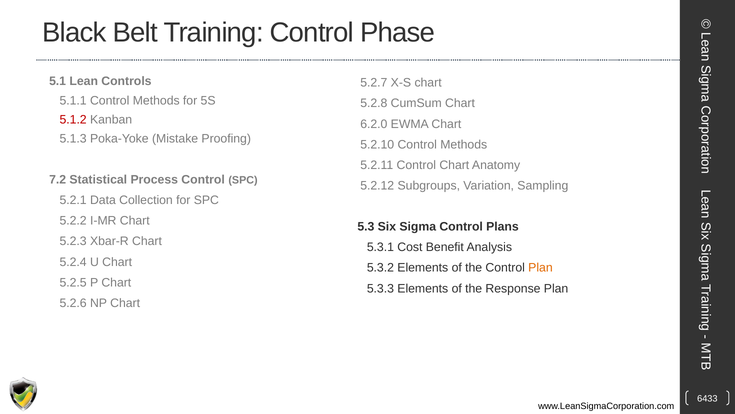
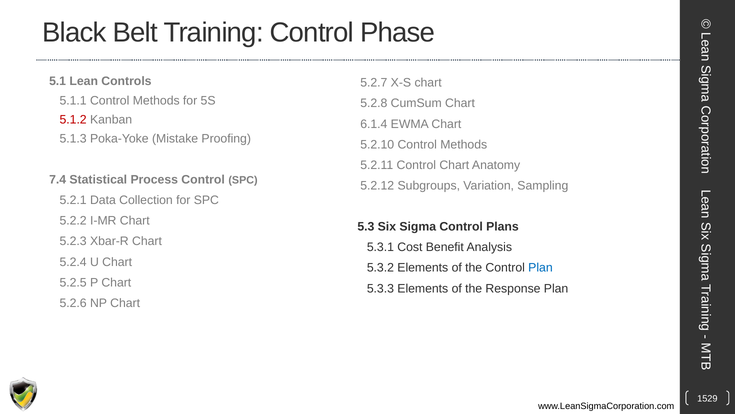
6.2.0: 6.2.0 -> 6.1.4 (374, 124)
7.2: 7.2 -> 7.4 (58, 180)
Plan colour: orange -> blue (540, 268)
6433: 6433 -> 1529 (707, 398)
